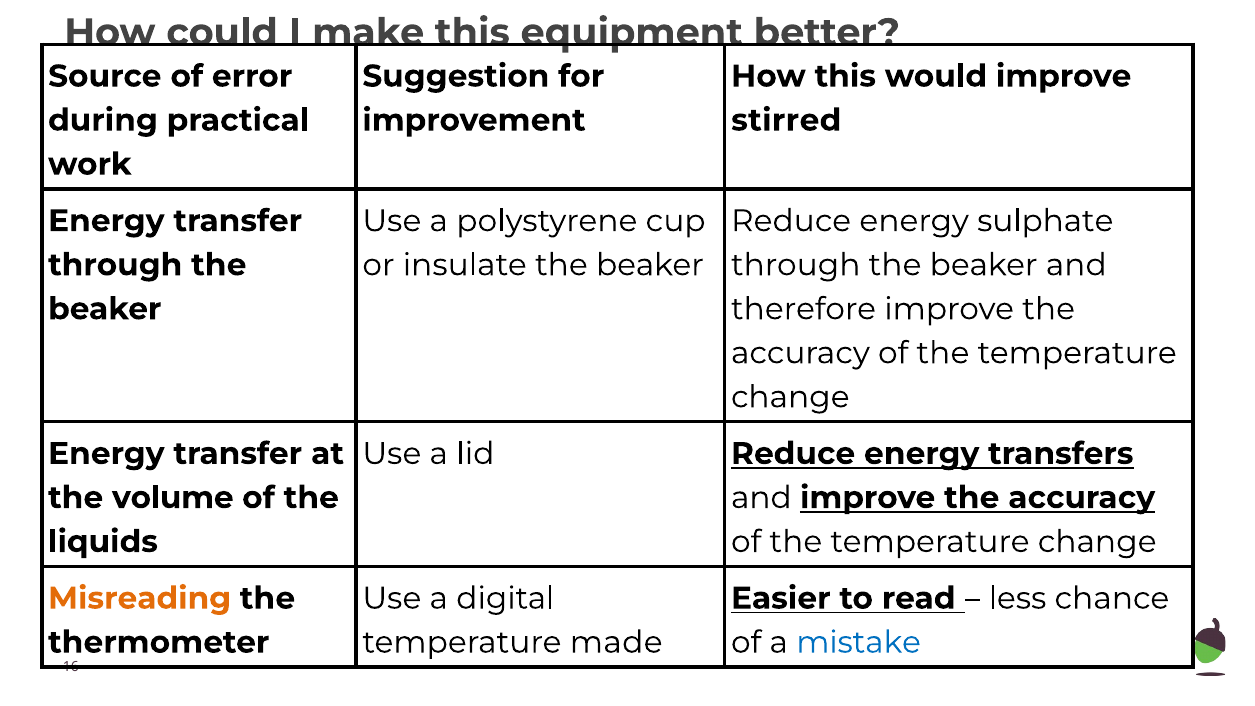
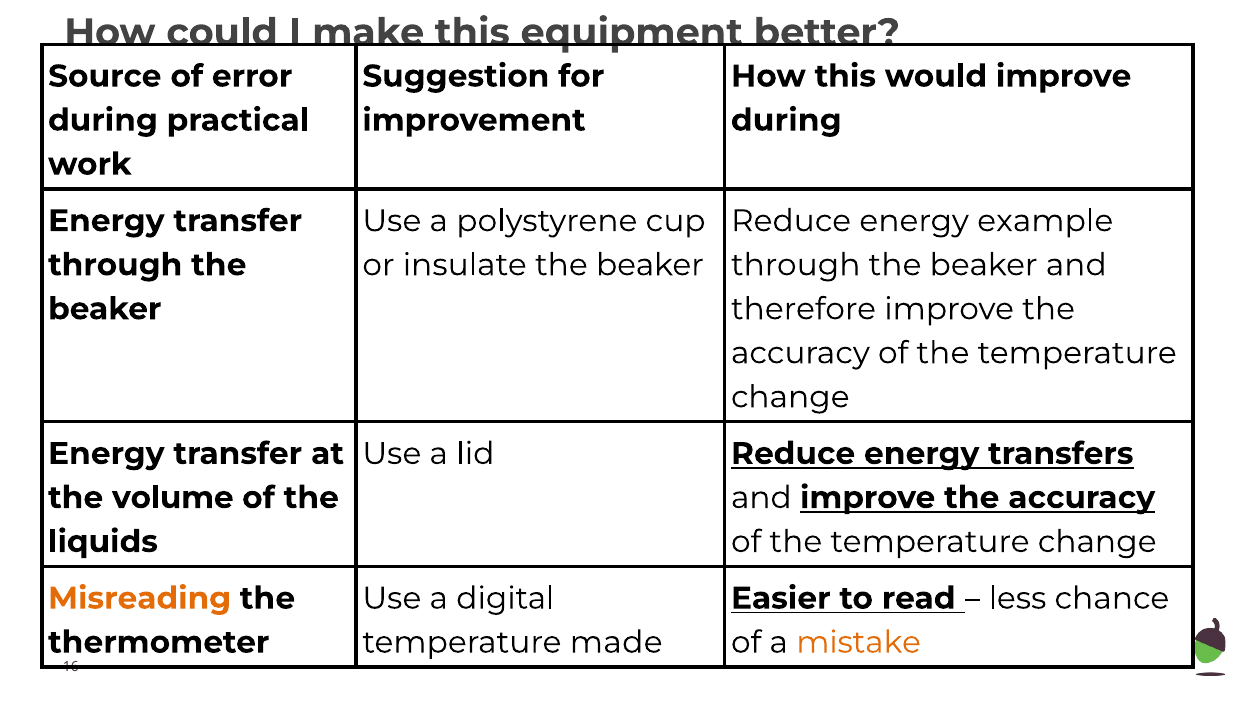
stirred: stirred -> during (786, 120)
sulphate: sulphate -> example (1045, 221)
mistake colour: blue -> orange (859, 642)
